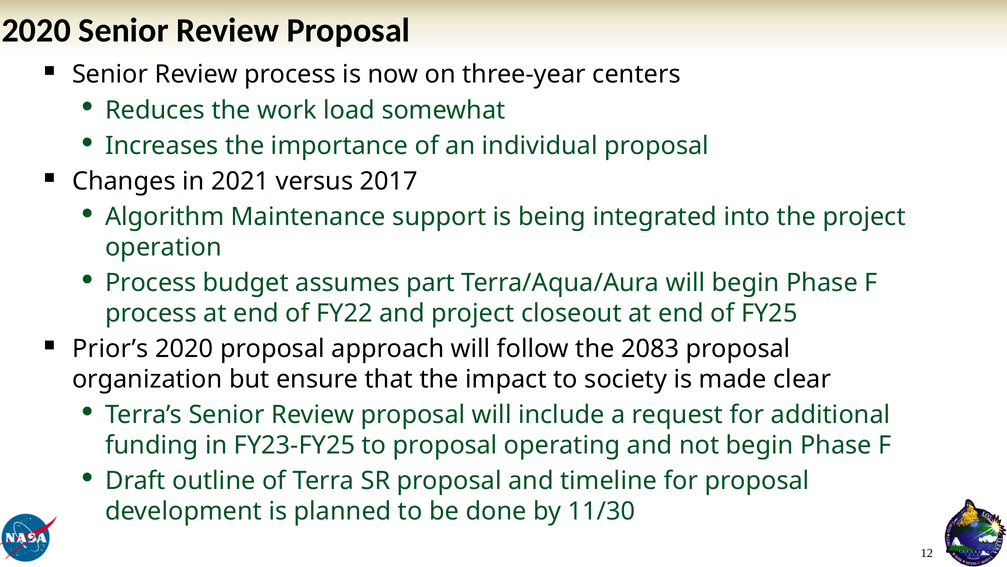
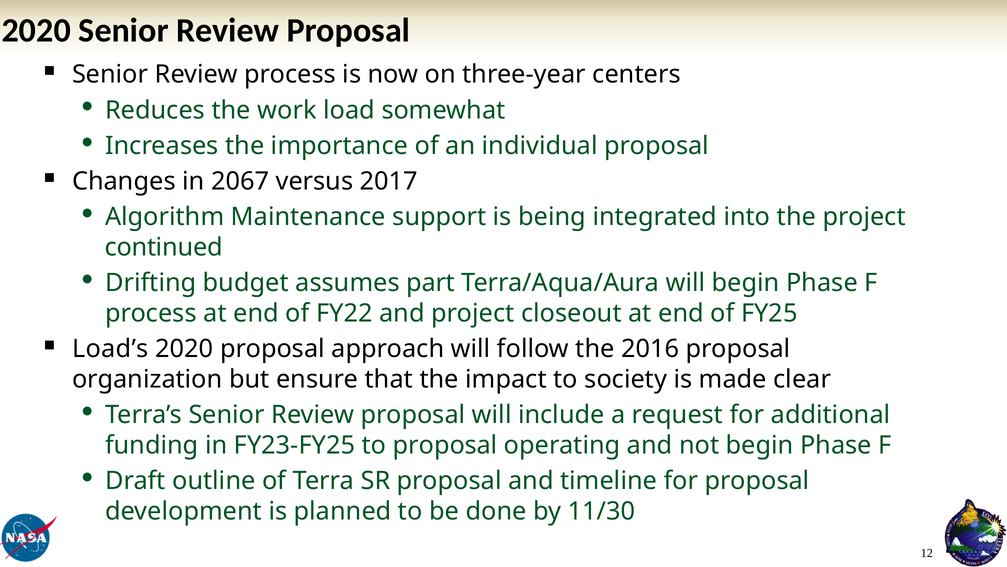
2021: 2021 -> 2067 (240, 181)
operation: operation -> continued (164, 247)
Process: Process -> Drifting (151, 282)
Prior’s: Prior’s -> Load’s (110, 348)
2083: 2083 -> 2016 (650, 348)
